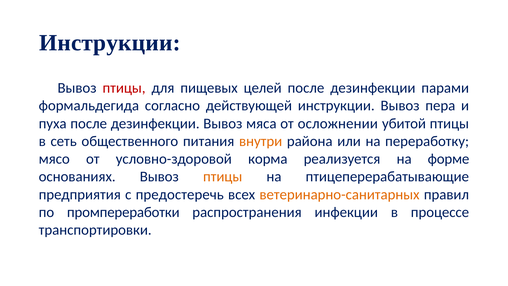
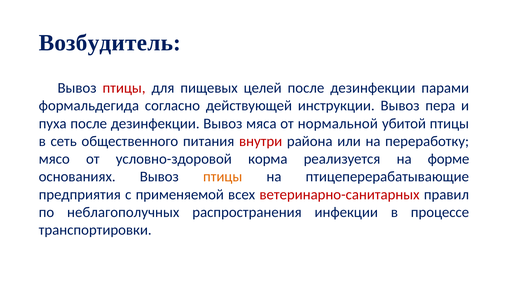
Инструкции: Инструкции -> Возбудитель (110, 43)
осложнении: осложнении -> нормальной (338, 123)
внутри colour: orange -> red (261, 141)
предостеречь: предостеречь -> применяемой (180, 194)
ветеринарно-санитарных colour: orange -> red (339, 194)
промпереработки: промпереработки -> неблагополучных (123, 212)
